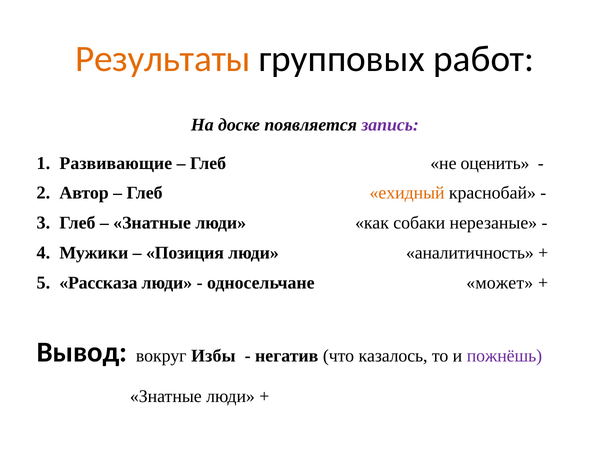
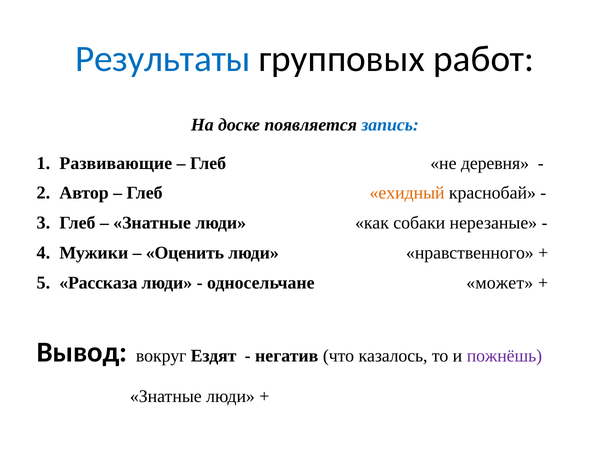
Результаты colour: orange -> blue (163, 59)
запись colour: purple -> blue (390, 125)
оценить: оценить -> деревня (495, 163)
Позиция: Позиция -> Оценить (185, 253)
аналитичность: аналитичность -> нравственного (470, 253)
Избы: Избы -> Ездят (214, 356)
